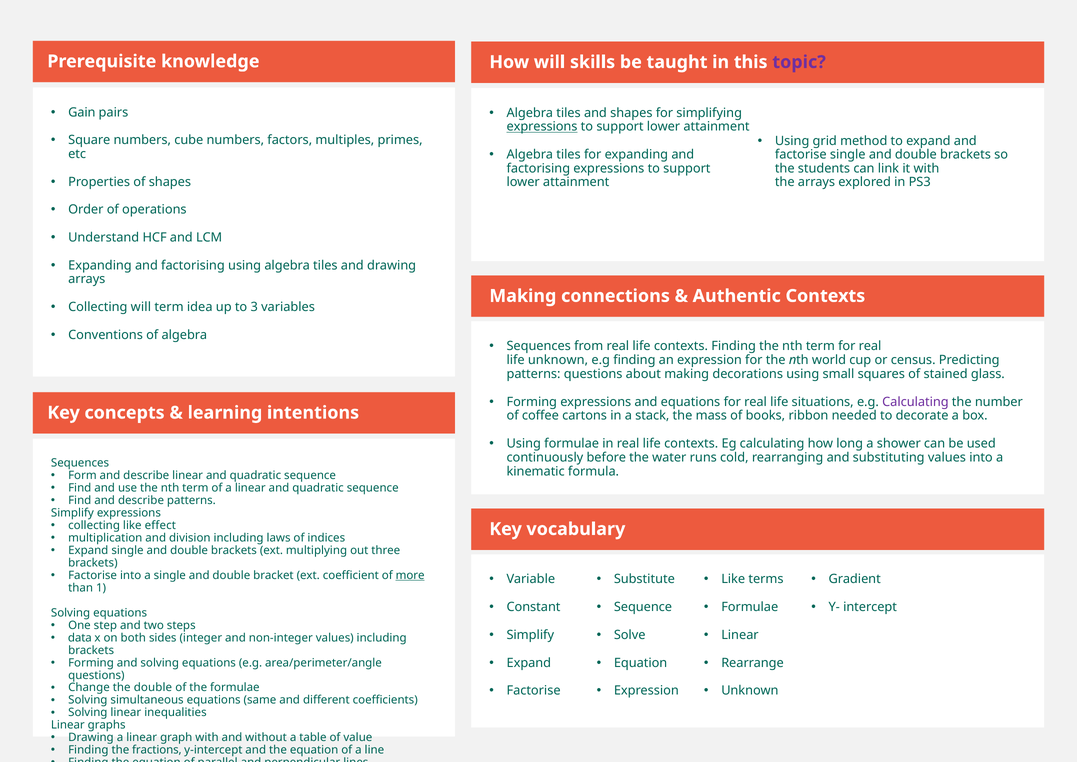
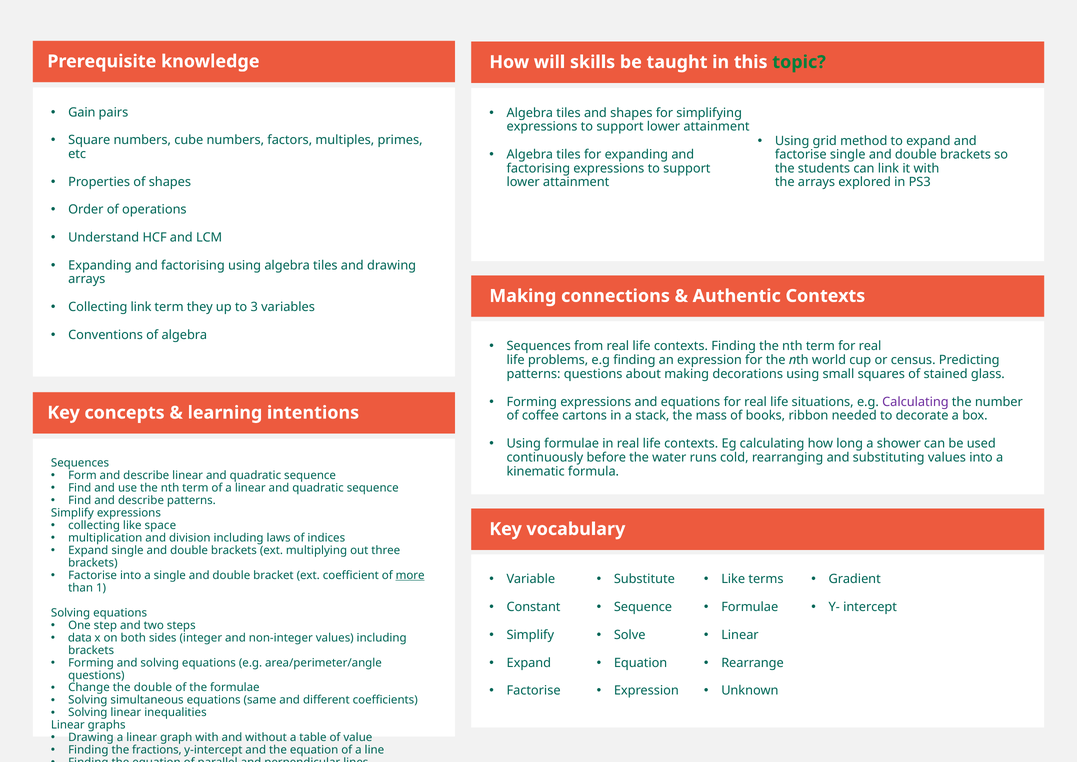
topic colour: purple -> green (799, 62)
expressions underline: present -> none (542, 127)
Collecting will: will -> link (141, 307)
idea: idea -> they (200, 307)
life unknown: unknown -> problems (558, 360)
effect: effect -> space (160, 525)
